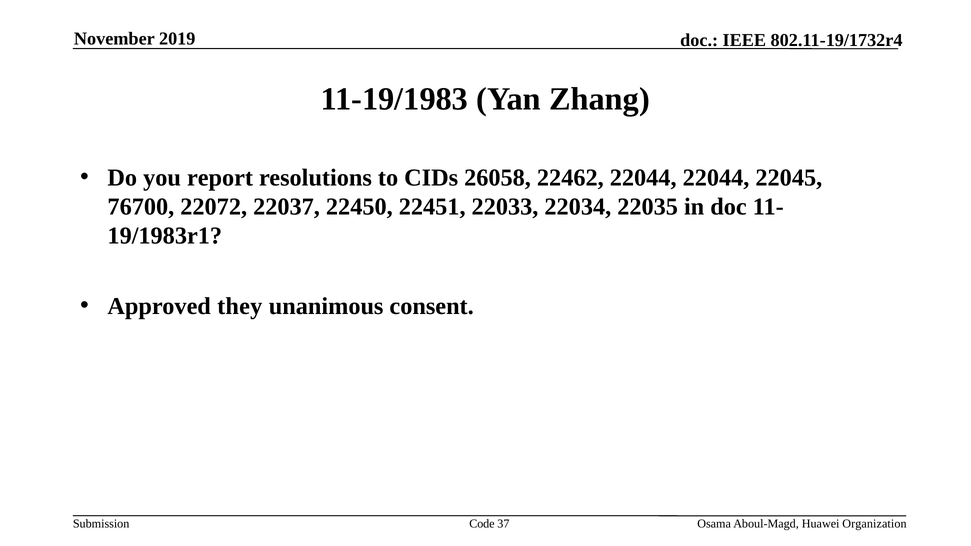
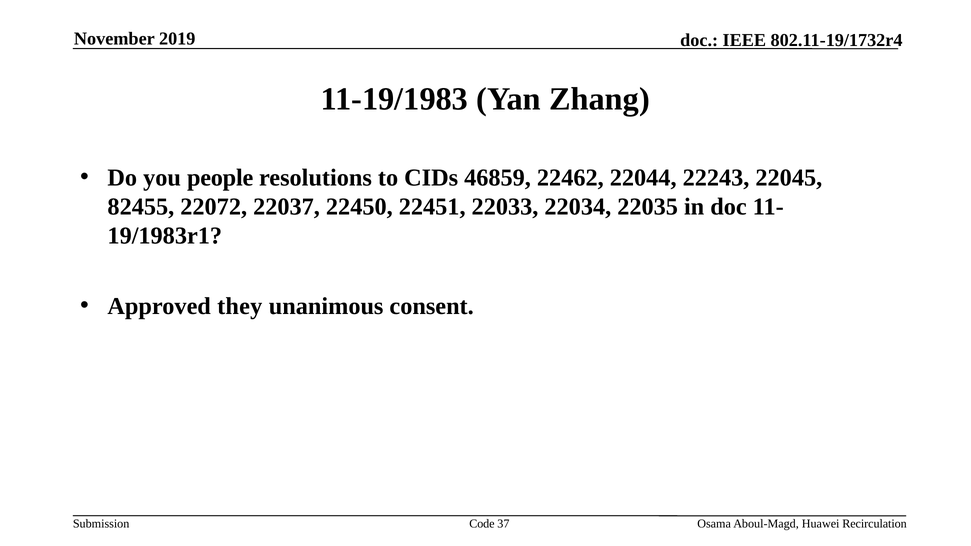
report: report -> people (220, 178)
26058: 26058 -> 46859 (498, 178)
22044 22044: 22044 -> 22243 (716, 178)
76700: 76700 -> 82455 (141, 207)
Organization: Organization -> Recirculation (875, 524)
